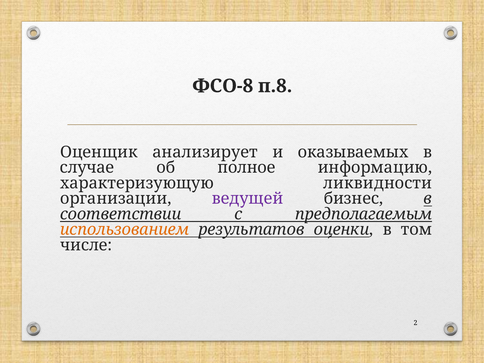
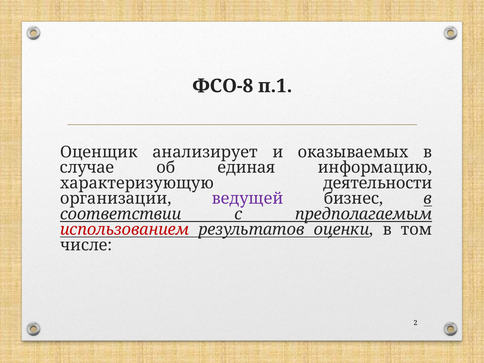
п.8: п.8 -> п.1 (275, 86)
полное: полное -> единая (247, 168)
ликвидности: ликвидности -> деятельности (378, 183)
использованием colour: orange -> red (125, 230)
